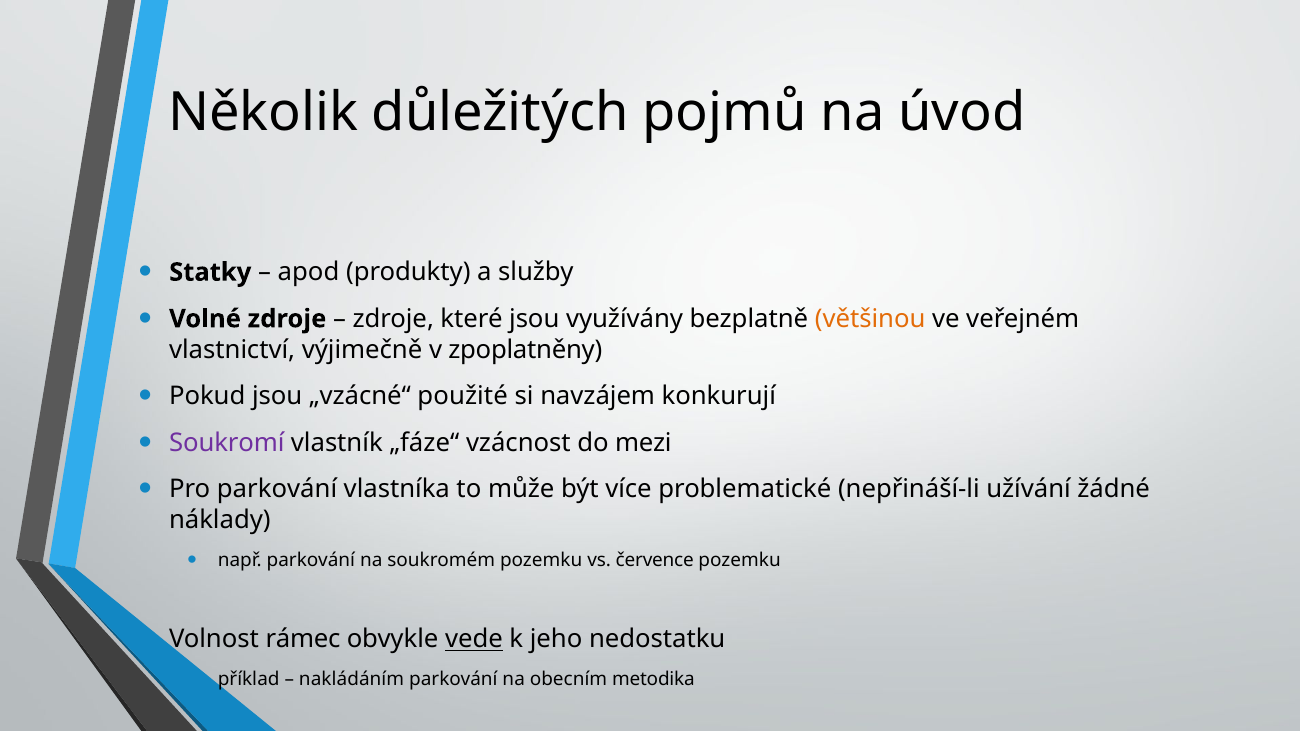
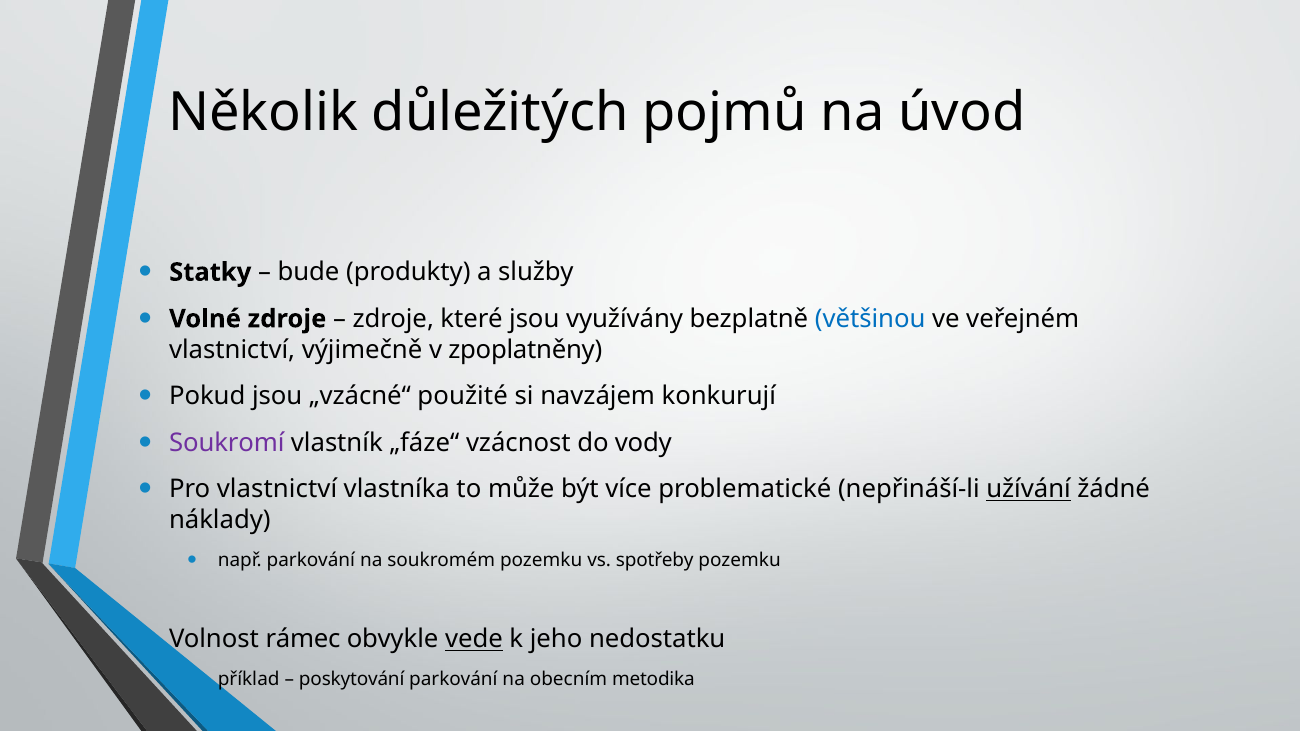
apod: apod -> bude (309, 272)
většinou colour: orange -> blue (870, 319)
mezi: mezi -> vody (643, 443)
Pro parkování: parkování -> vlastnictví (277, 490)
užívání underline: none -> present (1029, 490)
července: července -> spotřeby (655, 560)
nakládáním: nakládáním -> poskytování (352, 680)
